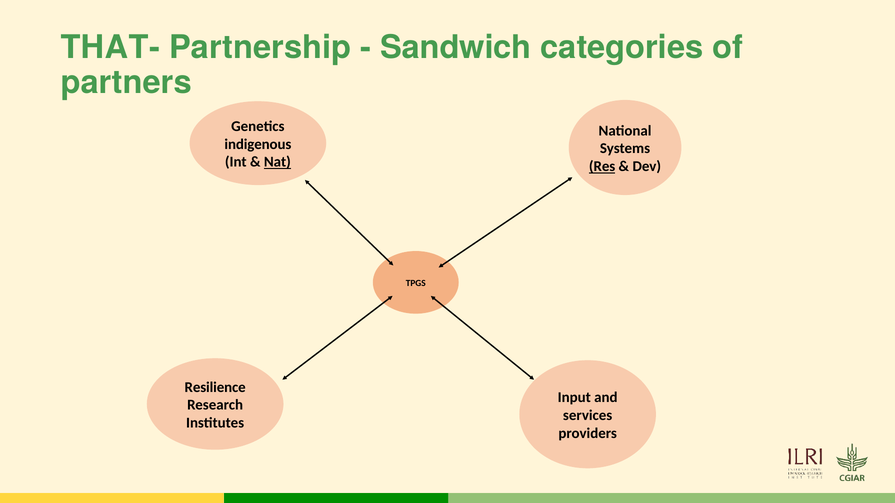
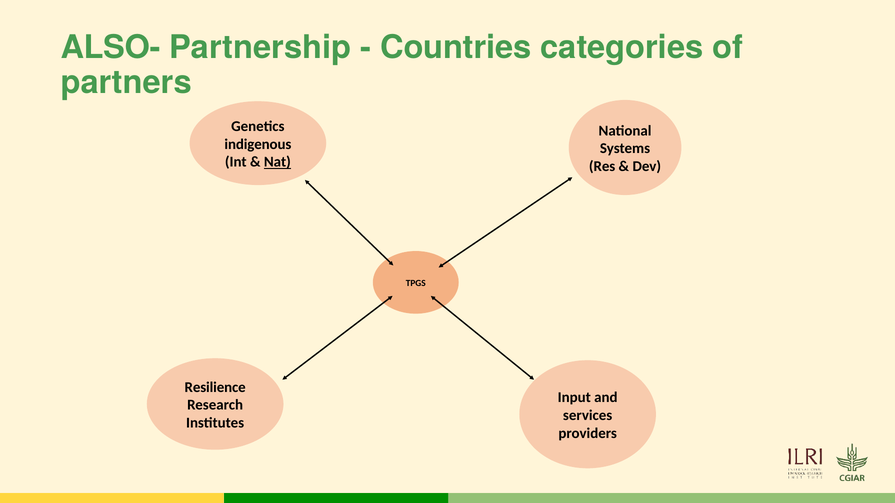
THAT-: THAT- -> ALSO- (111, 48)
Sandwich: Sandwich -> Countries (456, 48)
Res underline: present -> none (602, 167)
